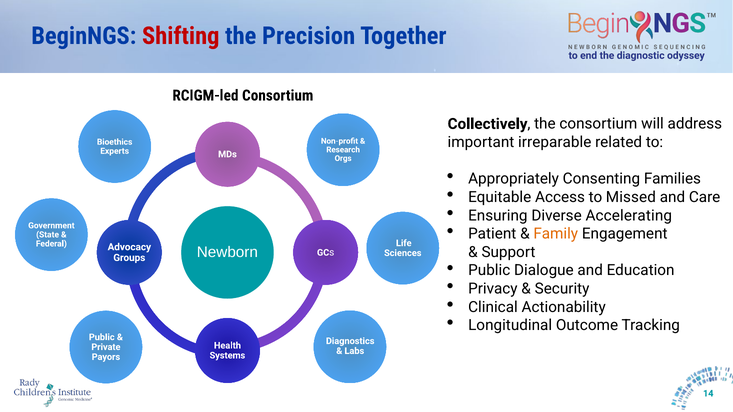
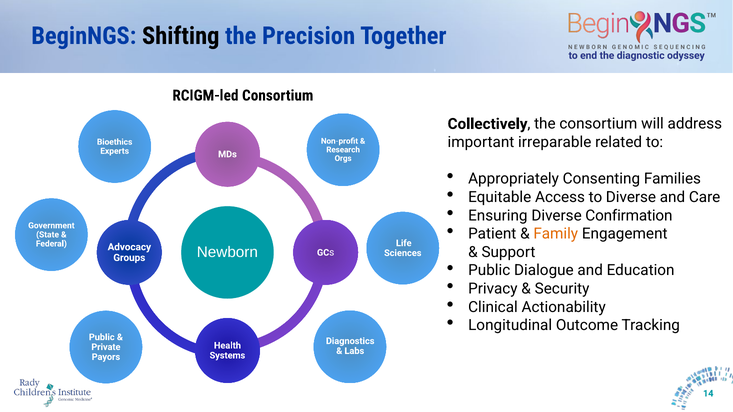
Shifting colour: red -> black (181, 36)
to Missed: Missed -> Diverse (631, 197)
Accelerating: Accelerating -> Confirmation (629, 216)
